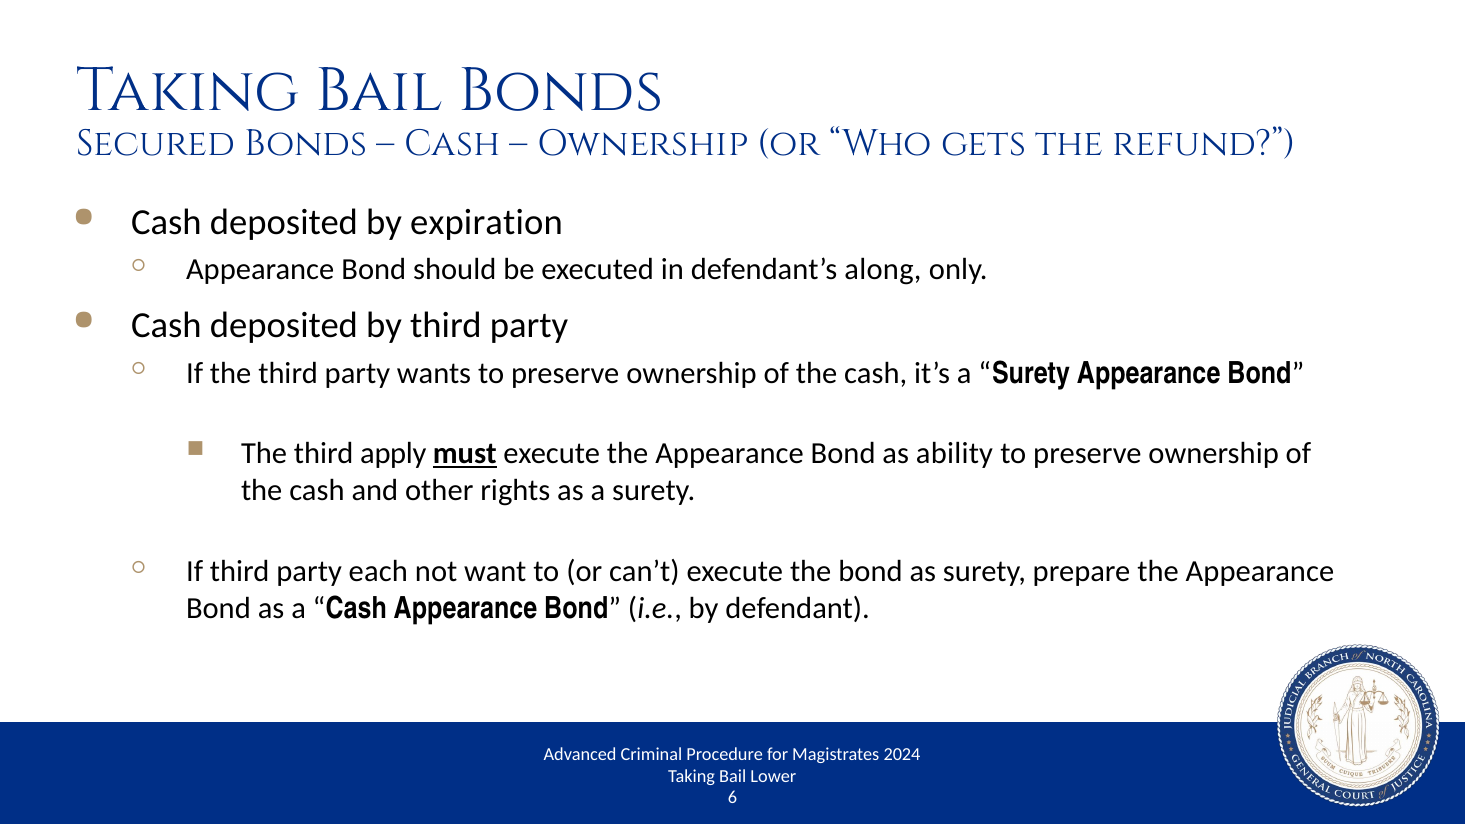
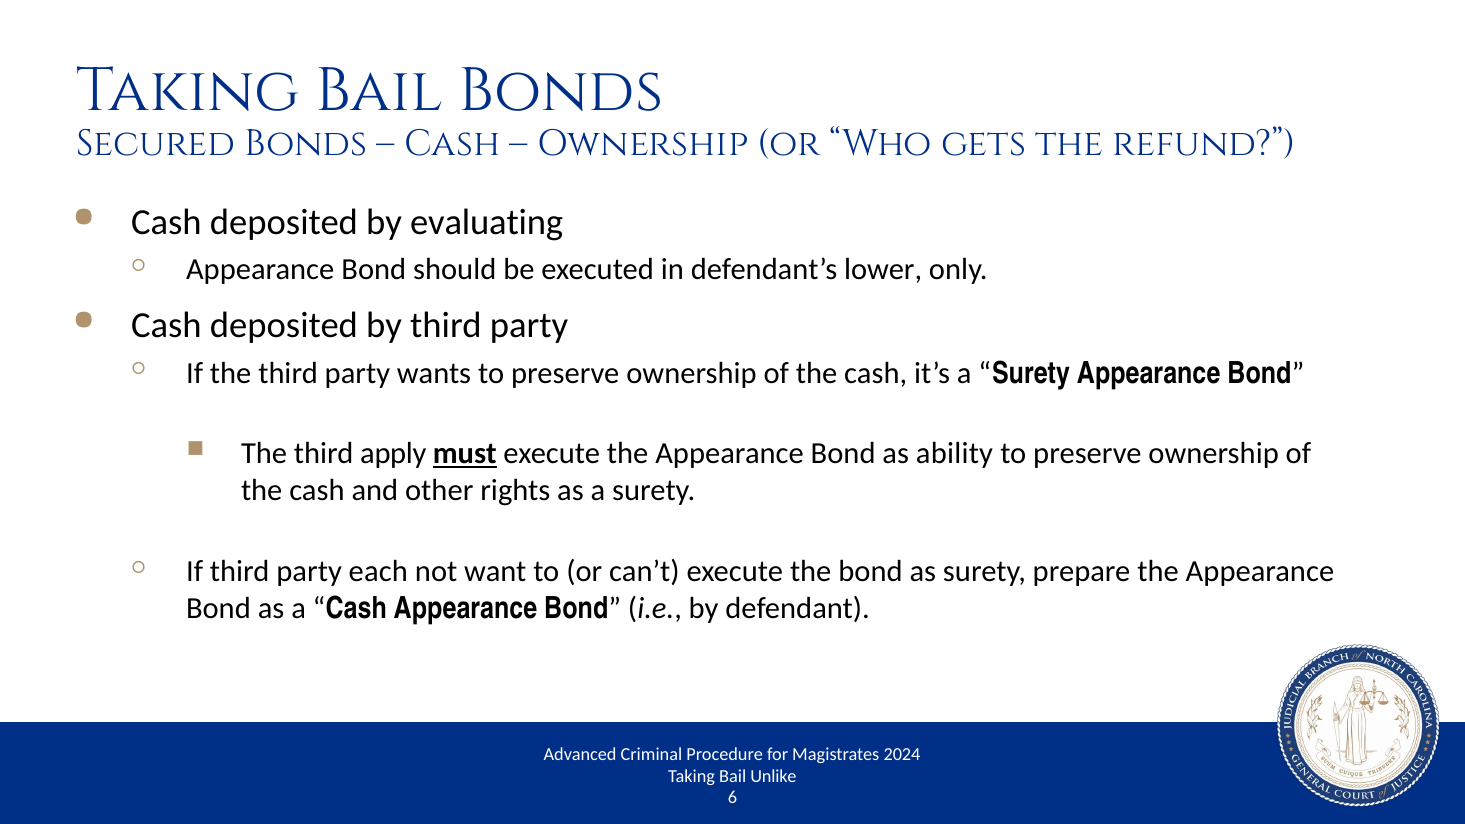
expiration: expiration -> evaluating (487, 222)
along: along -> lower (883, 269)
Lower: Lower -> Unlike (773, 776)
